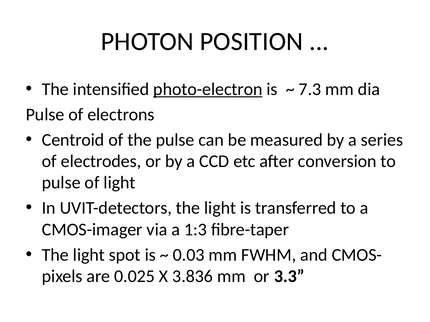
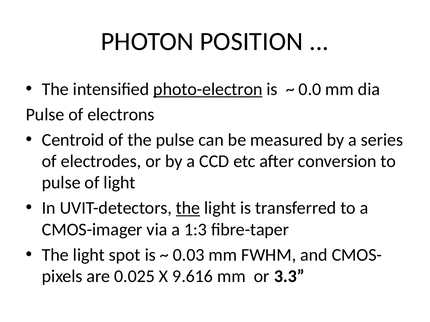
7.3: 7.3 -> 0.0 (310, 89)
the underline: none -> present (188, 208)
3.836: 3.836 -> 9.616 (193, 277)
